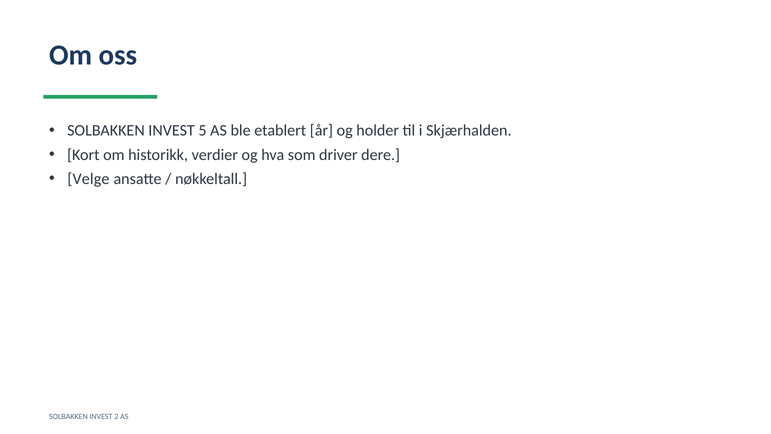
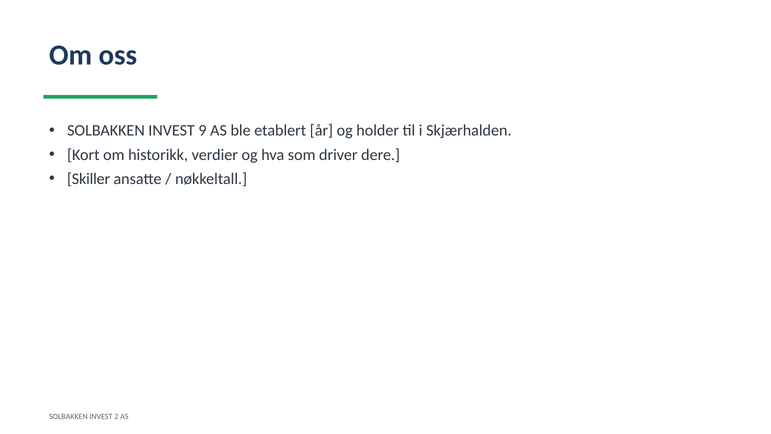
5: 5 -> 9 (203, 131)
Velge: Velge -> Skiller (89, 179)
